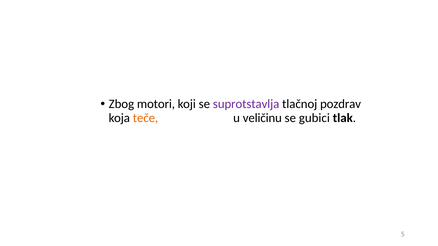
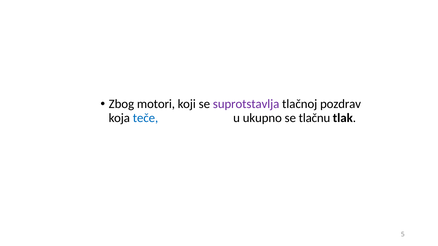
teče colour: orange -> blue (146, 118)
veličinu: veličinu -> ukupno (262, 118)
gubici: gubici -> tlačnu (314, 118)
